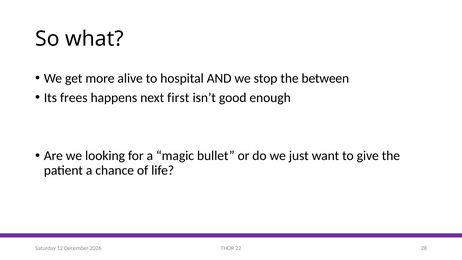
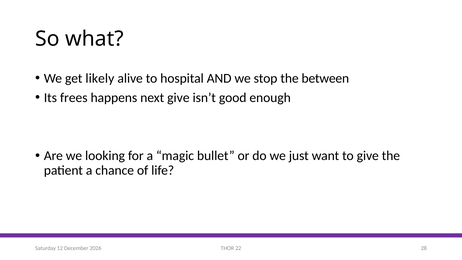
more: more -> likely (100, 78)
next first: first -> give (178, 98)
